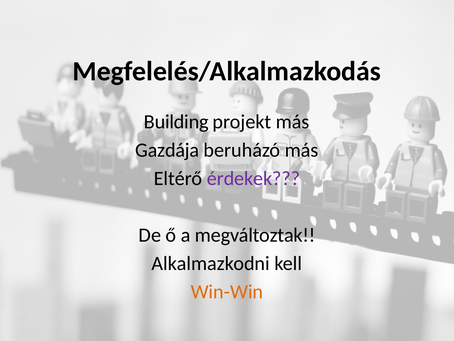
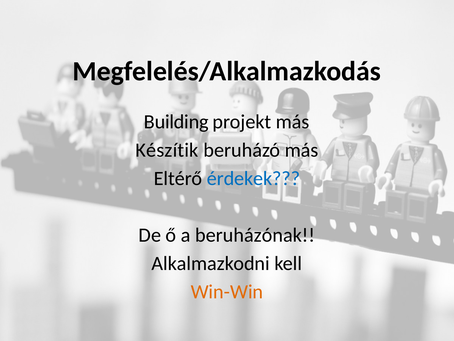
Gazdája: Gazdája -> Készítik (167, 150)
érdekek colour: purple -> blue (253, 178)
megváltoztak: megváltoztak -> beruházónak (255, 235)
